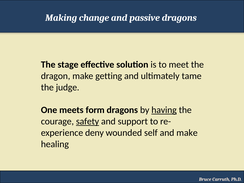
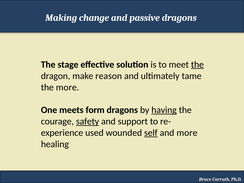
the underline: none -> present (197, 64)
getting: getting -> reason (109, 76)
the judge: judge -> more (68, 87)
deny: deny -> used (94, 133)
self underline: none -> present (151, 133)
and make: make -> more (187, 133)
